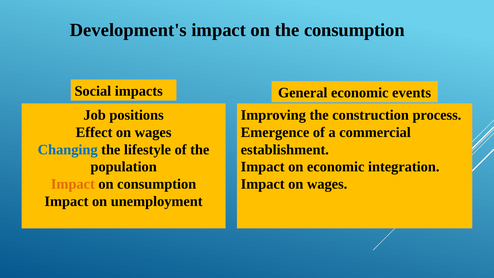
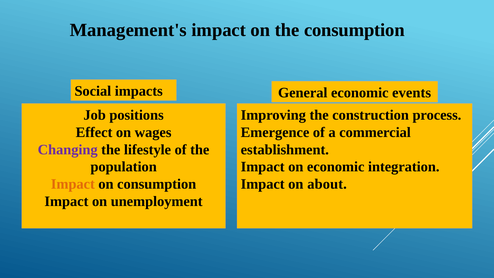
Development's: Development's -> Management's (128, 30)
Changing colour: blue -> purple (68, 150)
Impact on wages: wages -> about (327, 184)
